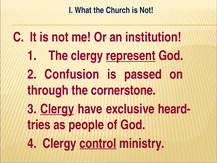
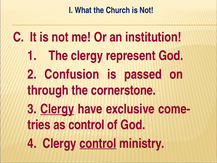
represent underline: present -> none (131, 56)
heard-: heard- -> come- (174, 109)
as people: people -> control (86, 125)
